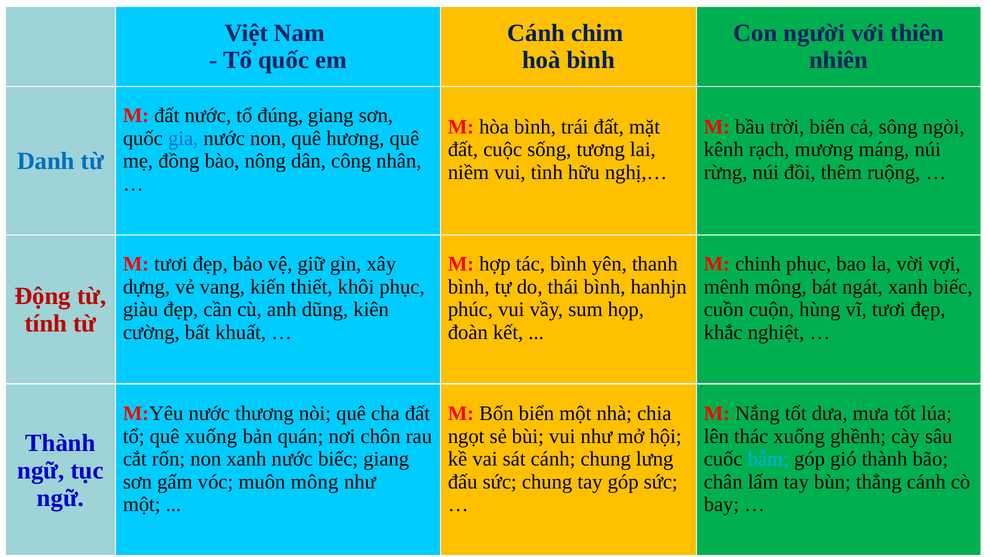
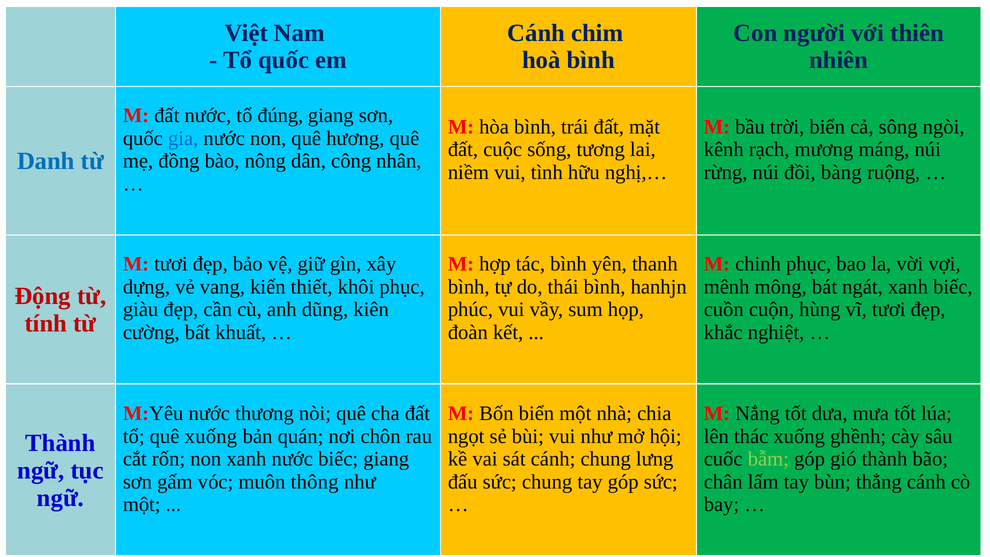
thêm: thêm -> bàng (841, 172)
bẫm colour: light blue -> light green (768, 459)
muôn mông: mông -> thông (315, 482)
